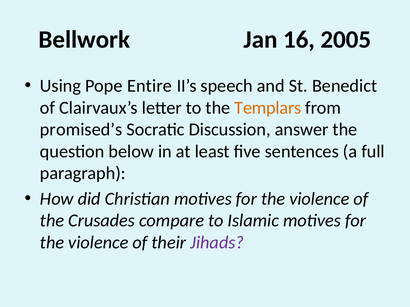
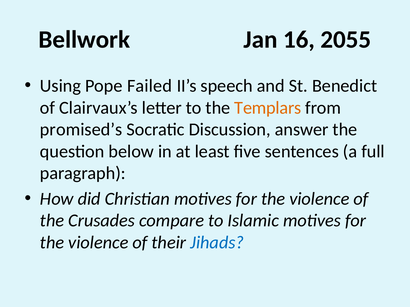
2005: 2005 -> 2055 (346, 40)
Entire: Entire -> Failed (150, 86)
Jihads colour: purple -> blue (217, 243)
